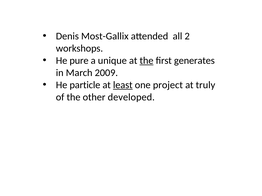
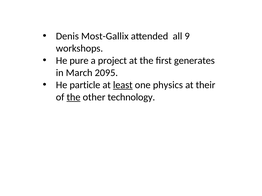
2: 2 -> 9 (187, 36)
unique: unique -> project (112, 61)
the underline: present -> none (147, 61)
2009: 2009 -> 2095 (106, 73)
project: project -> physics (168, 85)
truly: truly -> their (206, 85)
the underline: none -> present (74, 97)
developed: developed -> technology (131, 97)
